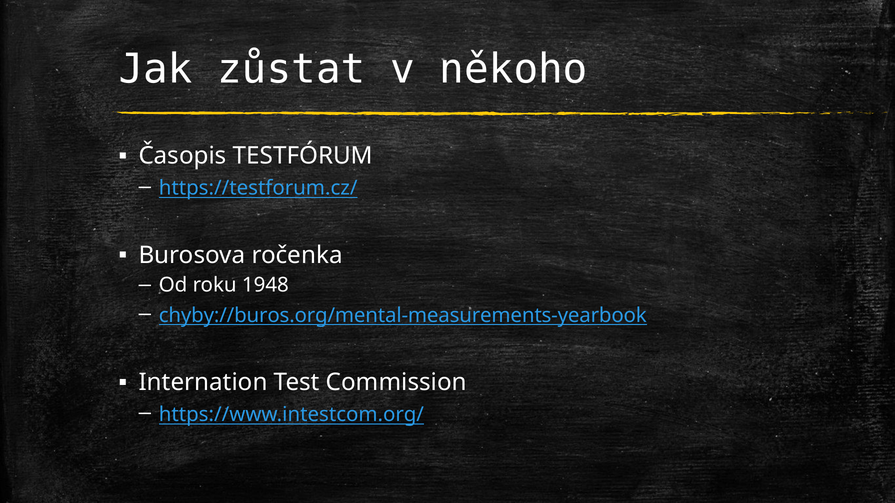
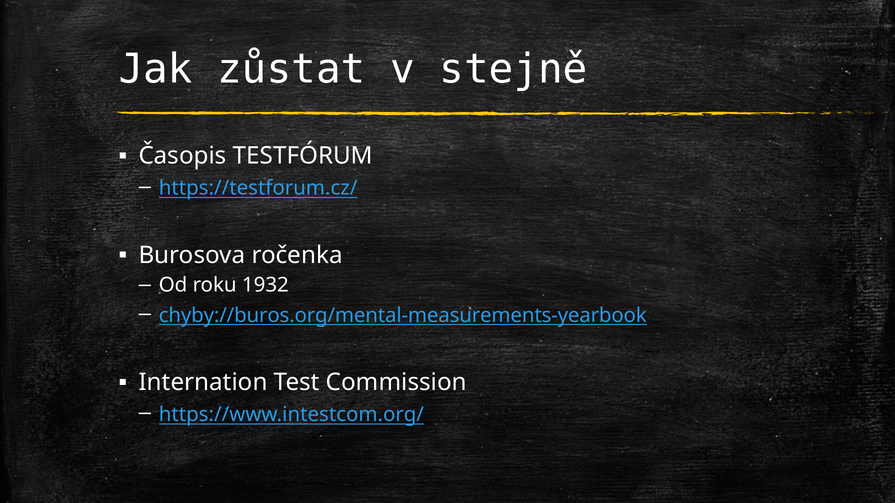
někoho: někoho -> stejně (514, 69)
1948: 1948 -> 1932 (265, 285)
